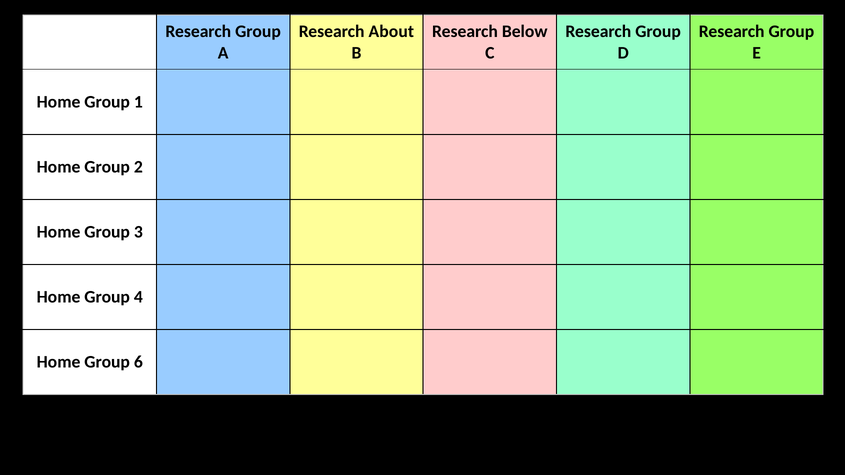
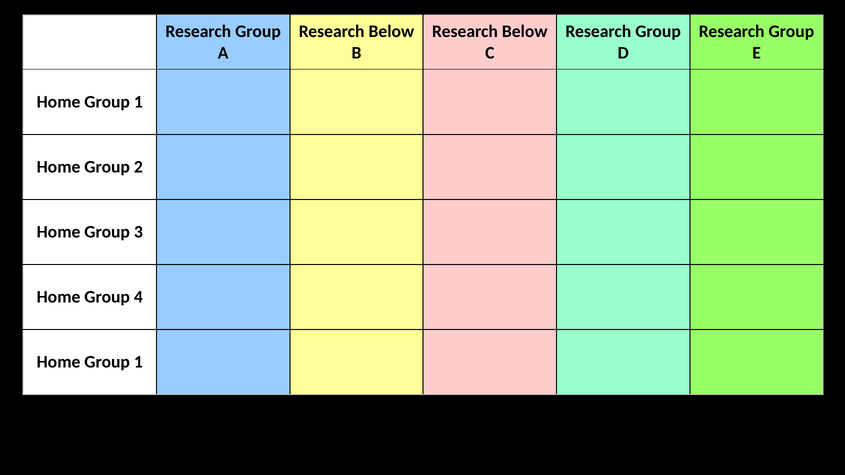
About: About -> Below (391, 31)
6: 6 -> 1 (138, 362)
